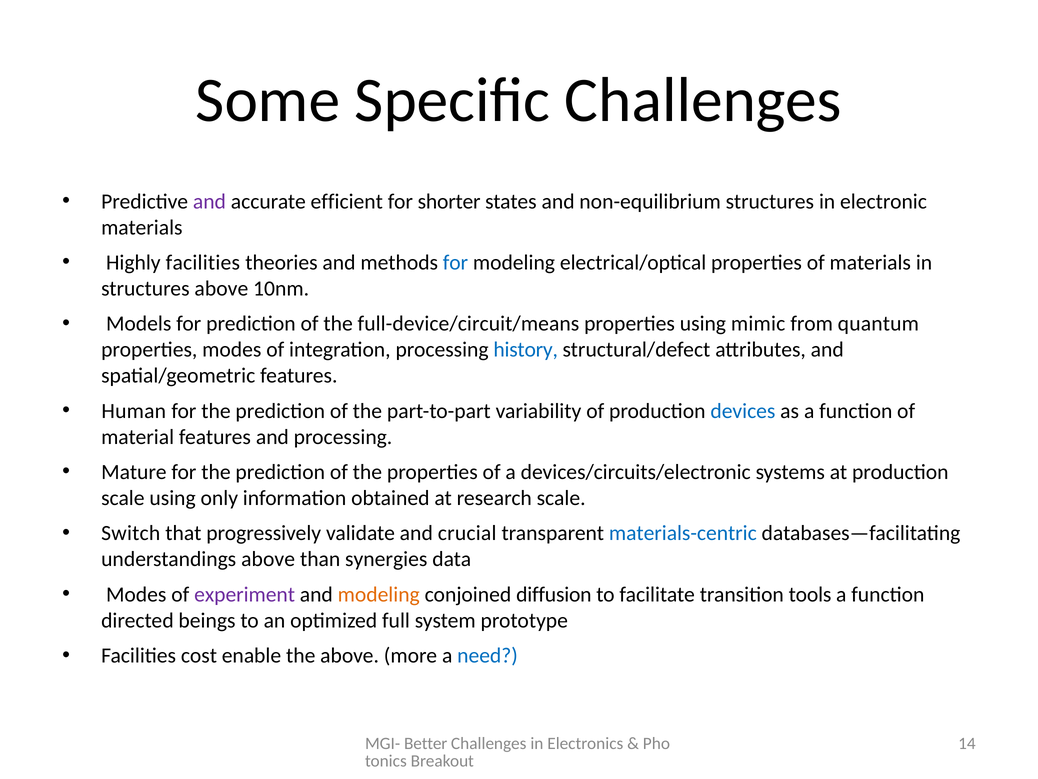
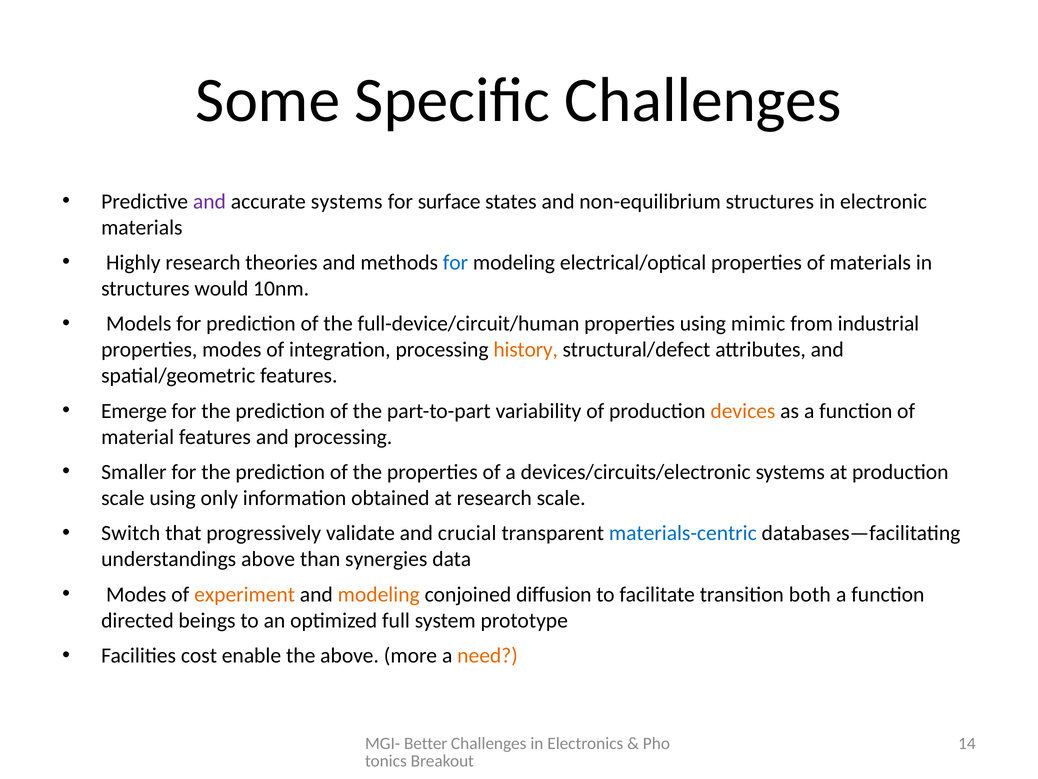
accurate efficient: efficient -> systems (347, 201)
shorter: shorter -> surface (449, 201)
Highly facilities: facilities -> research (203, 262)
structures above: above -> would (221, 288)
full-device/circuit/means: full-device/circuit/means -> full-device/circuit/human (469, 324)
quantum: quantum -> industrial (878, 324)
history colour: blue -> orange (526, 350)
Human: Human -> Emerge (134, 411)
devices colour: blue -> orange (743, 411)
Mature: Mature -> Smaller (134, 472)
experiment colour: purple -> orange (245, 594)
tools: tools -> both (810, 594)
need colour: blue -> orange (488, 655)
